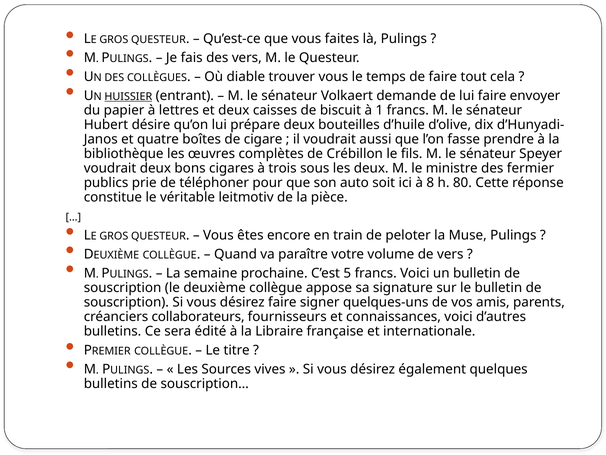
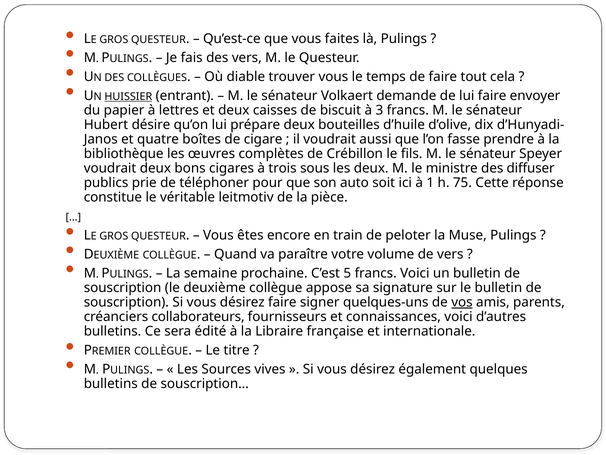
1: 1 -> 3 (379, 110)
fermier: fermier -> diffuser (531, 168)
8: 8 -> 1 (430, 183)
80: 80 -> 75 (462, 183)
vos underline: none -> present (462, 302)
